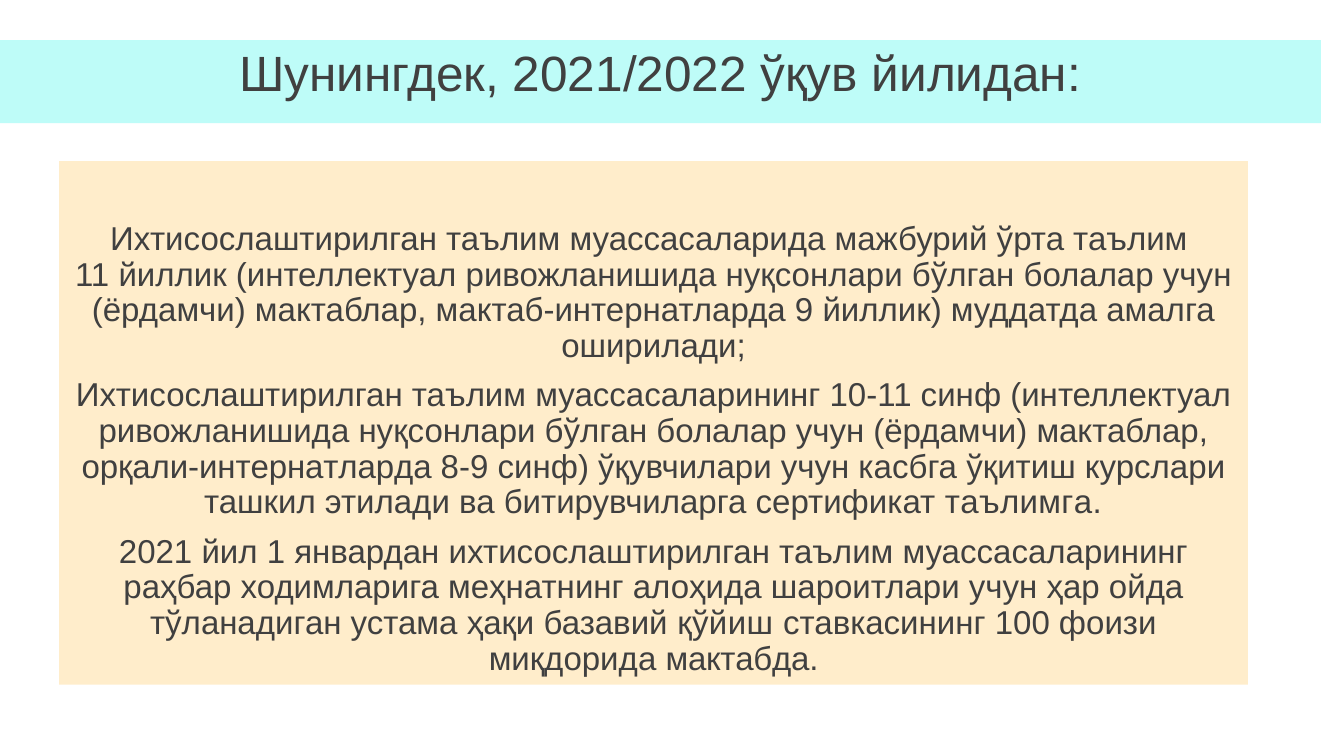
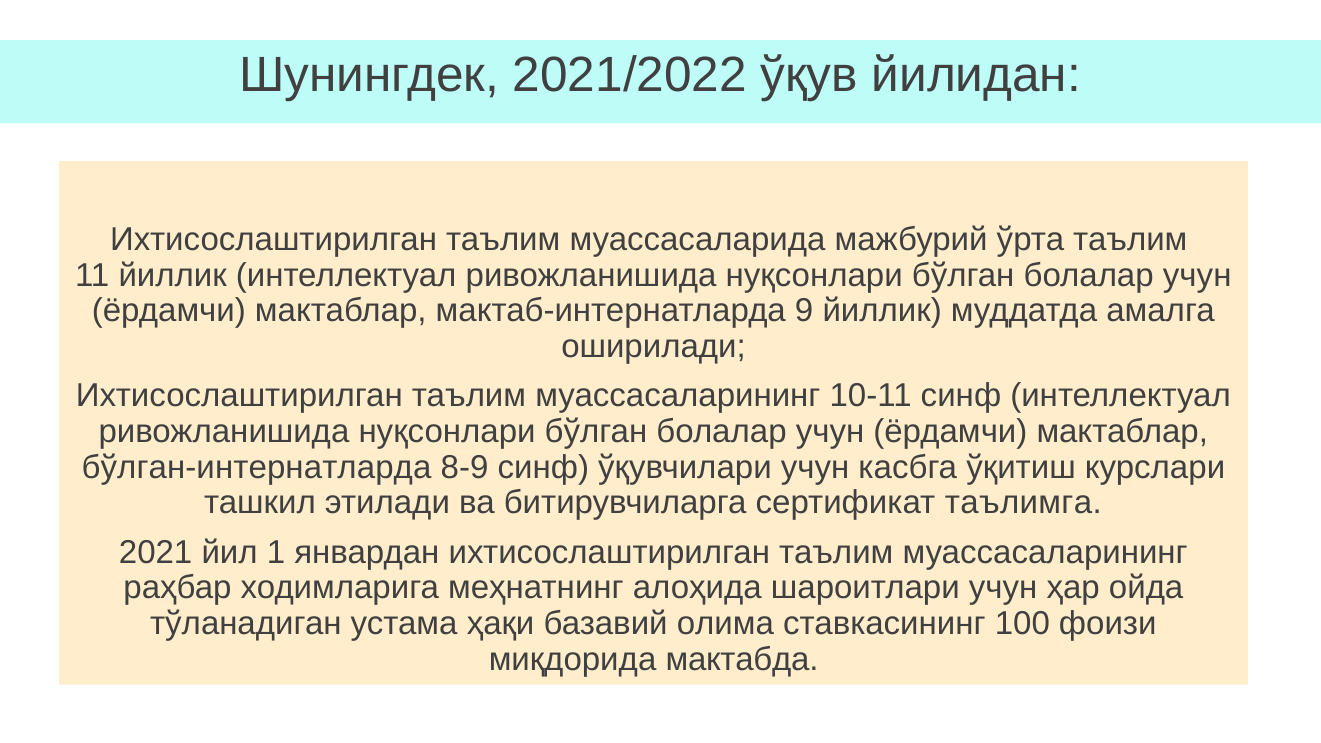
орқали-интернатларда: орқали-интернатларда -> бўлган-интернатларда (257, 467)
қўйиш: қўйиш -> олима (725, 624)
